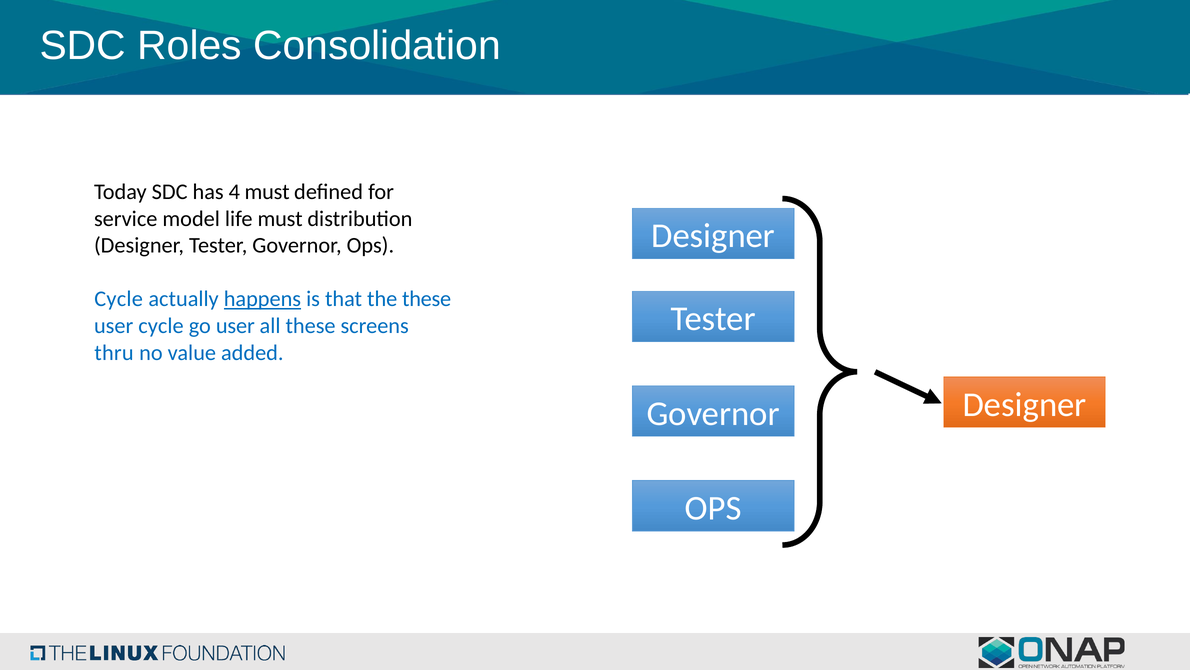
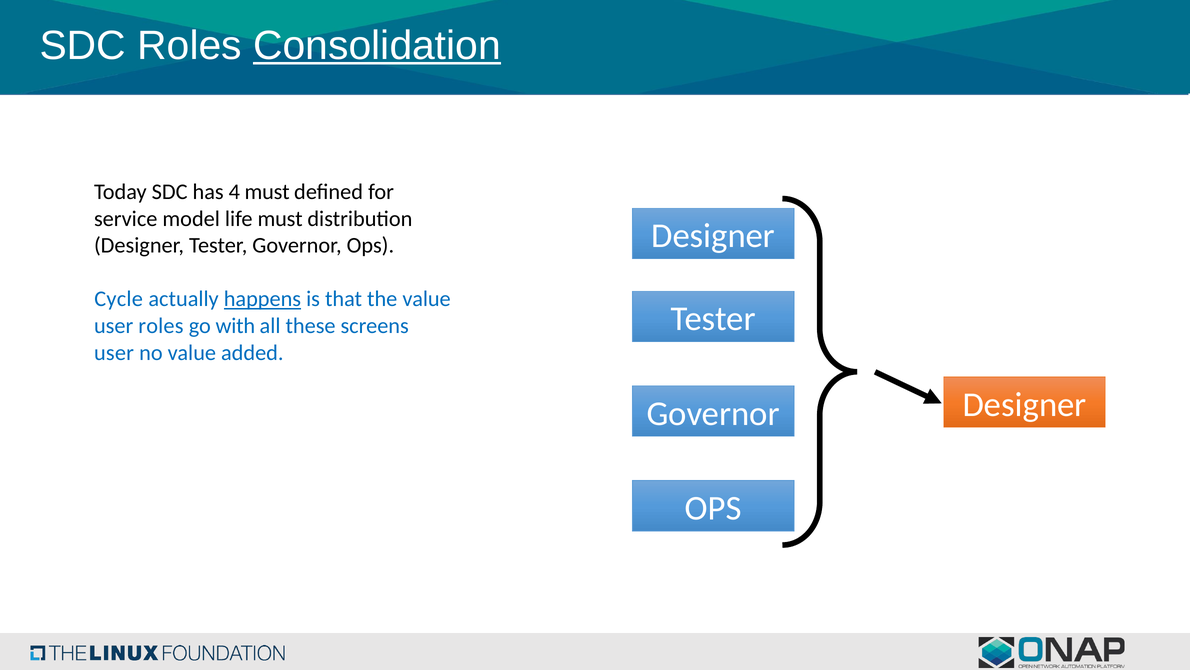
Consolidation underline: none -> present (377, 46)
the these: these -> value (427, 299)
user cycle: cycle -> roles (161, 326)
go user: user -> with (235, 326)
thru: thru -> user (114, 352)
